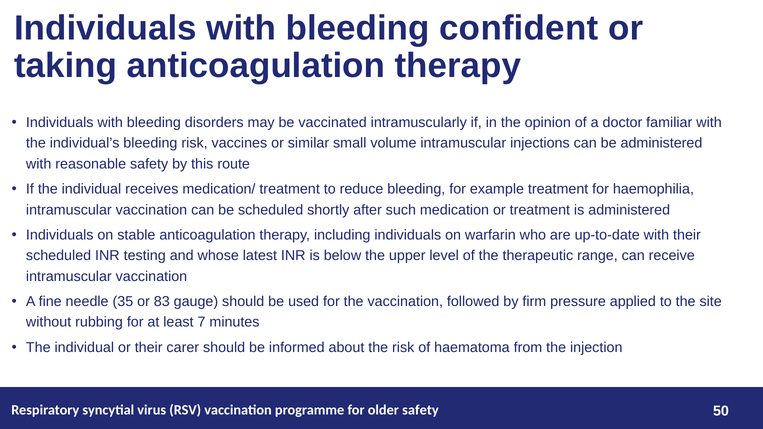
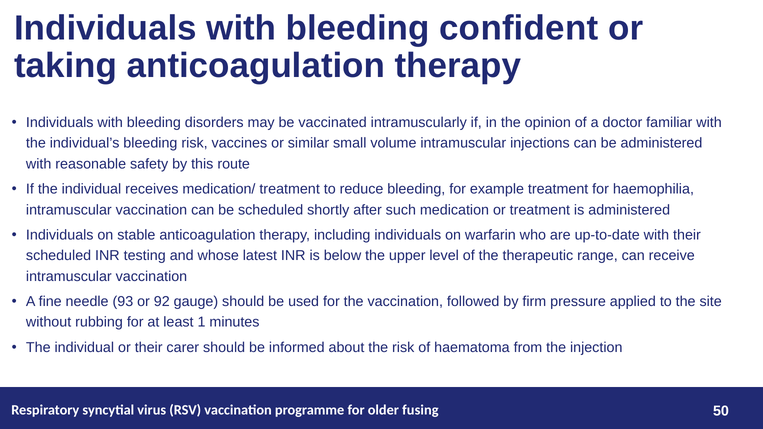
35: 35 -> 93 (123, 302)
83: 83 -> 92 (162, 302)
7: 7 -> 1 (202, 322)
older safety: safety -> fusing (420, 410)
